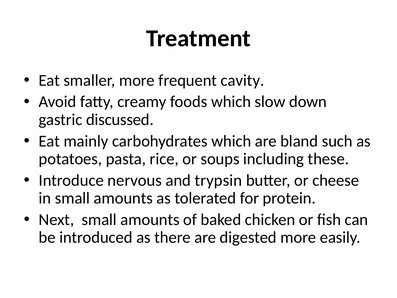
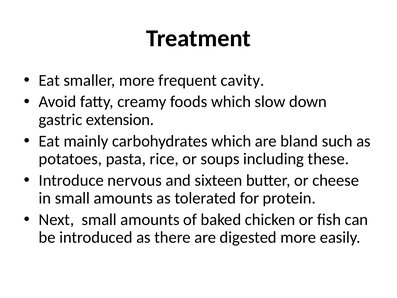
discussed: discussed -> extension (120, 120)
trypsin: trypsin -> sixteen (218, 180)
